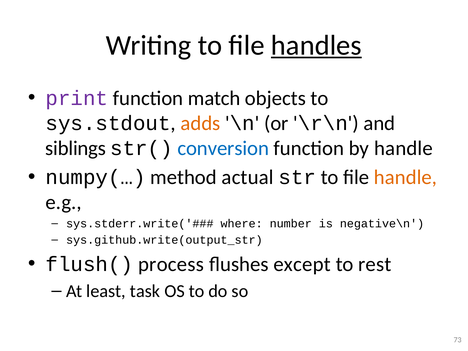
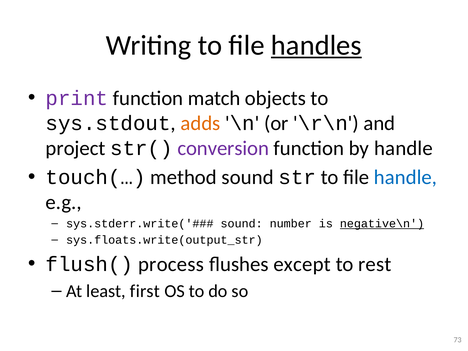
siblings: siblings -> project (76, 148)
conversion colour: blue -> purple (223, 148)
numpy(…: numpy(… -> touch(… (96, 177)
method actual: actual -> sound (248, 177)
handle colour: orange -> blue (406, 177)
where: where -> sound (242, 224)
negative\n underline: none -> present (382, 224)
sys.github.write(output_str: sys.github.write(output_str -> sys.floats.write(output_str (164, 240)
task: task -> first (145, 291)
